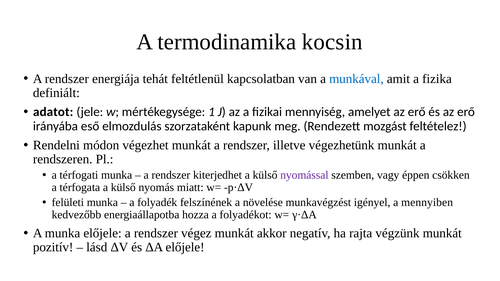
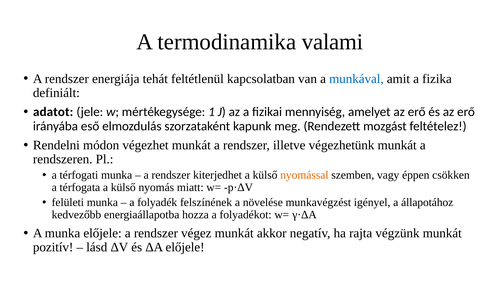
kocsin: kocsin -> valami (333, 42)
nyomással colour: purple -> orange (304, 175)
mennyiben: mennyiben -> állapotához (427, 203)
